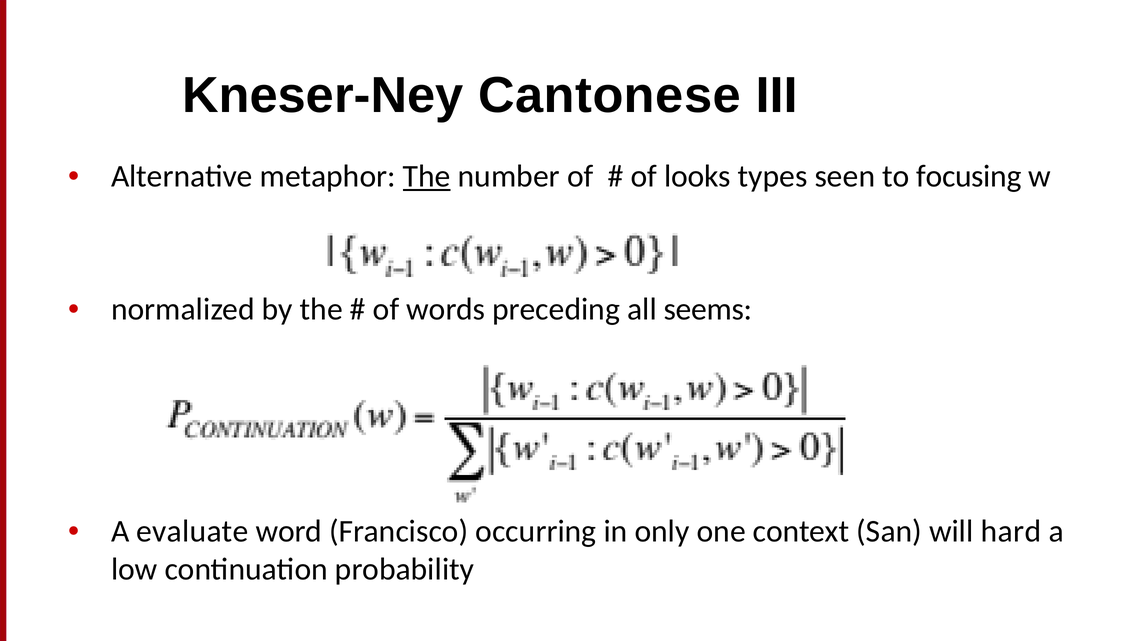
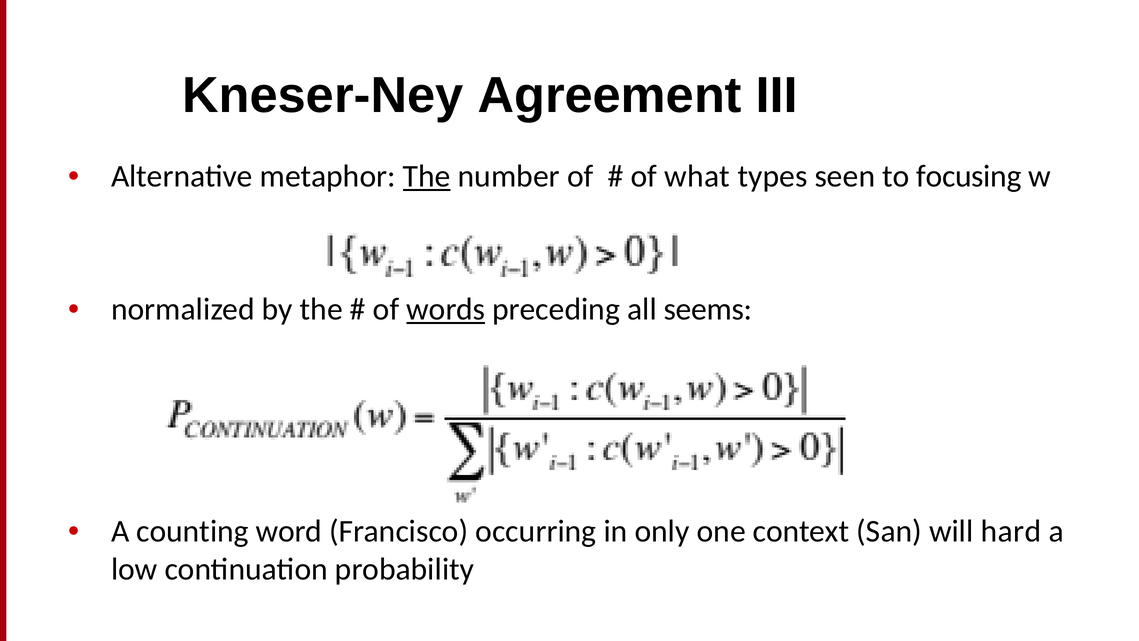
Cantonese: Cantonese -> Agreement (610, 96)
looks: looks -> what (697, 176)
words underline: none -> present (446, 309)
evaluate: evaluate -> counting (193, 531)
